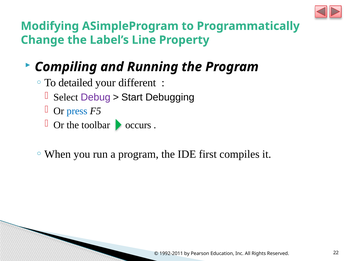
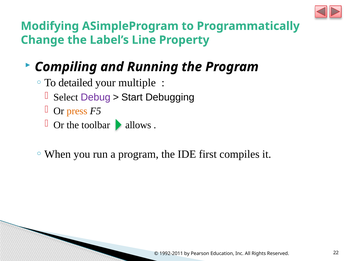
different: different -> multiple (137, 83)
press colour: blue -> orange (77, 111)
occurs: occurs -> allows (138, 125)
